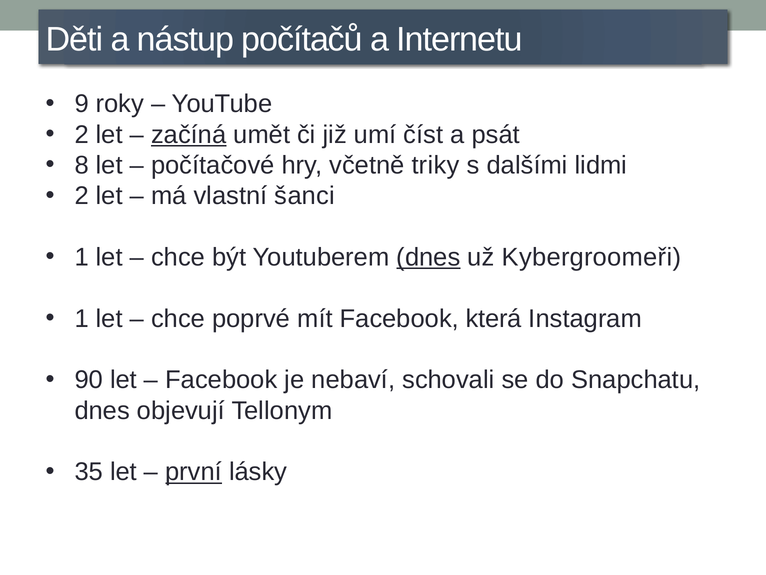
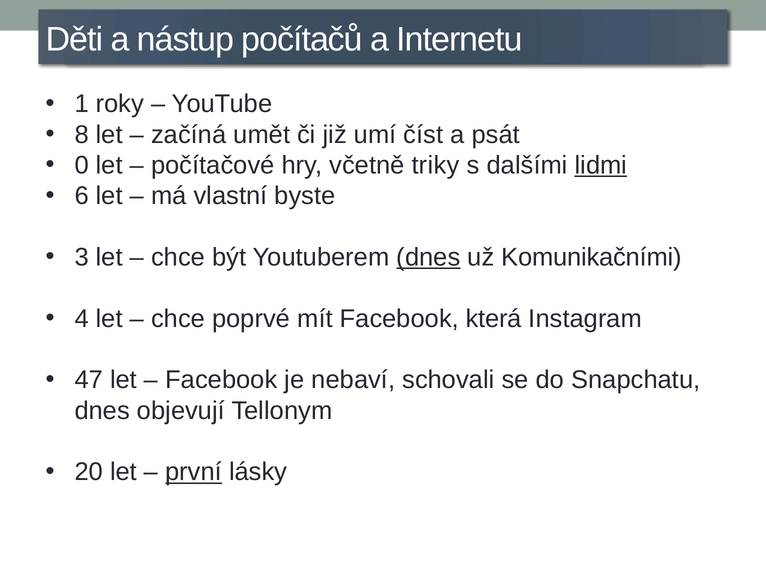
9: 9 -> 1 (82, 104)
2: 2 -> 8 (82, 135)
začíná underline: present -> none (189, 135)
8: 8 -> 0 (82, 165)
lidmi underline: none -> present (601, 165)
2: 2 -> 6 (82, 196)
šanci: šanci -> byste (305, 196)
1: 1 -> 3 (82, 257)
Kybergroomeři: Kybergroomeři -> Komunikačními (592, 257)
1: 1 -> 4 (82, 318)
90: 90 -> 47 (89, 380)
35: 35 -> 20 (89, 472)
